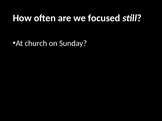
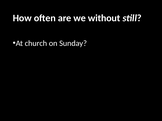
focused: focused -> without (104, 18)
